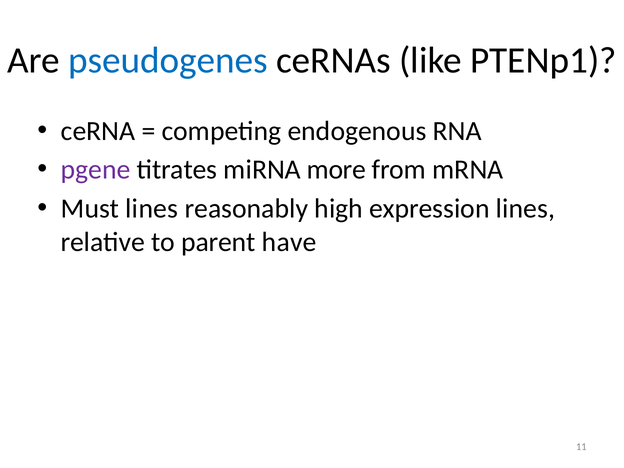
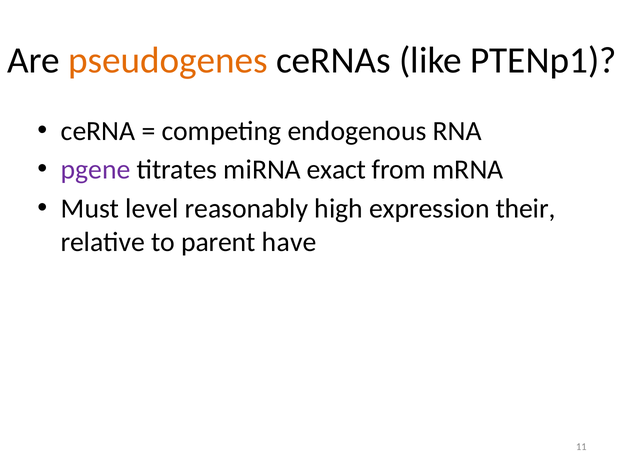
pseudogenes colour: blue -> orange (168, 60)
more: more -> exact (336, 170)
Must lines: lines -> level (152, 209)
expression lines: lines -> their (526, 209)
